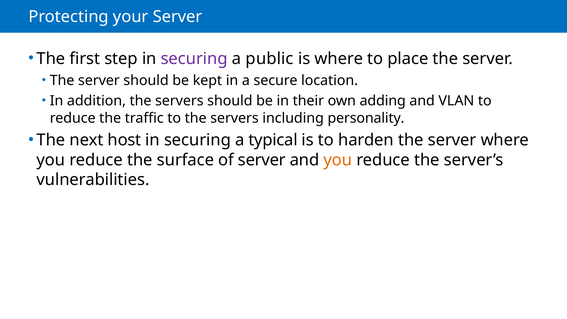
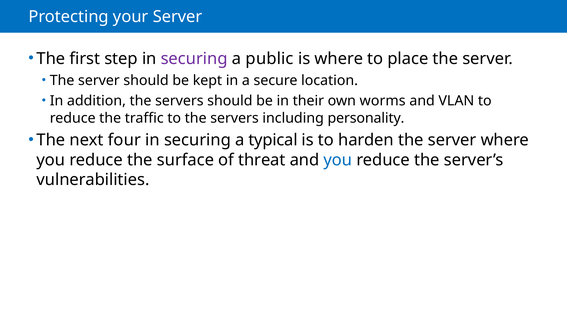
adding: adding -> worms (383, 101)
host: host -> four (124, 140)
of server: server -> threat (262, 160)
you colour: orange -> blue (338, 160)
